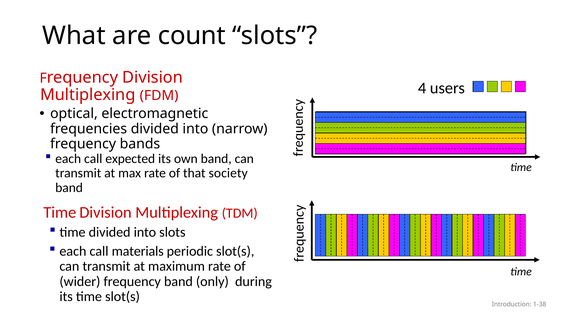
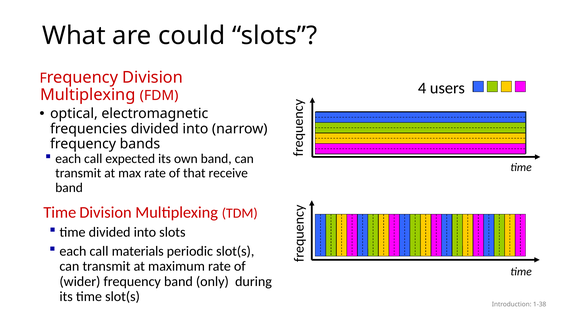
count: count -> could (192, 36)
society: society -> receive (228, 173)
